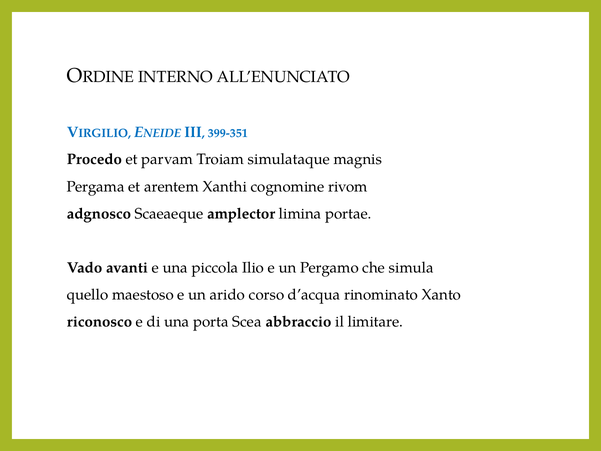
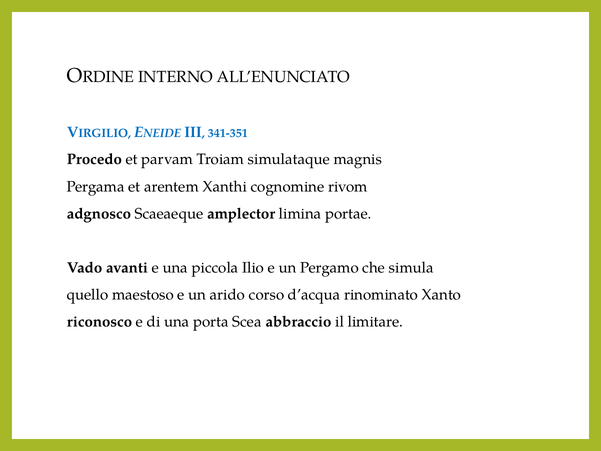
399-351: 399-351 -> 341-351 (228, 133)
